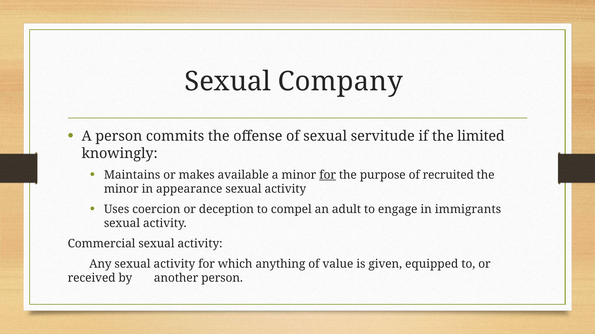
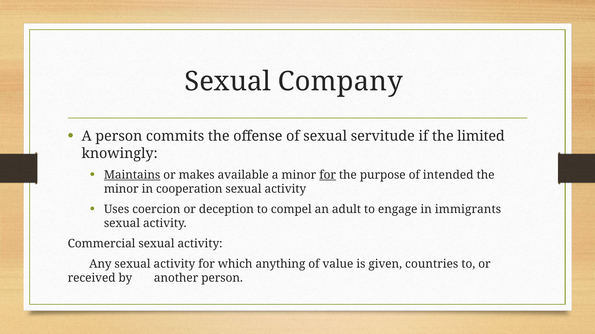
Maintains underline: none -> present (132, 175)
recruited: recruited -> intended (448, 175)
appearance: appearance -> cooperation (189, 189)
equipped: equipped -> countries (432, 265)
